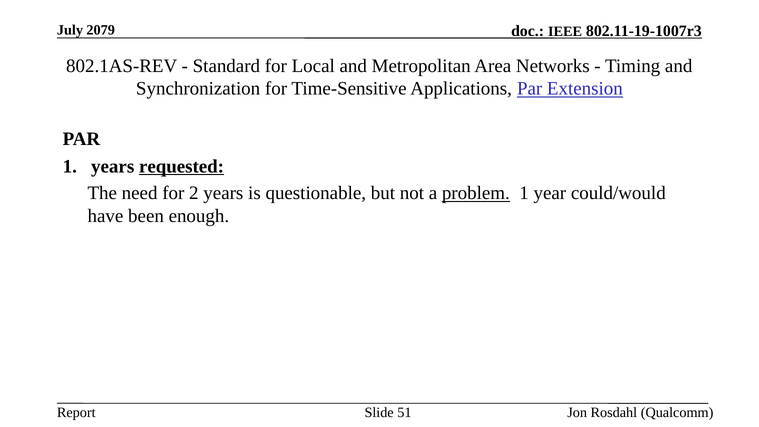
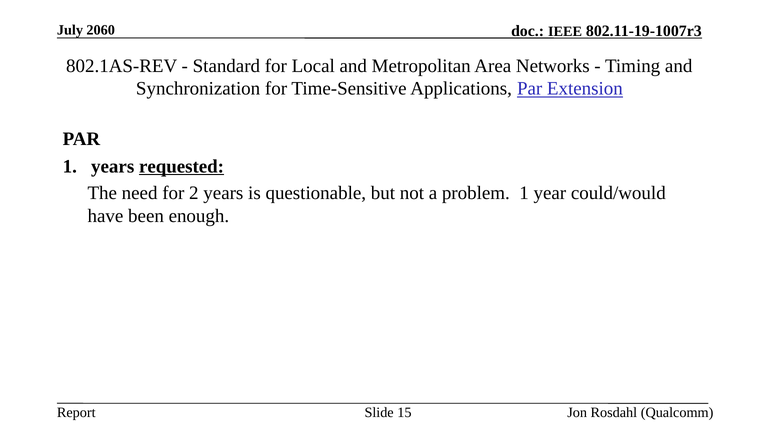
2079: 2079 -> 2060 (101, 30)
problem underline: present -> none (476, 193)
51: 51 -> 15 (404, 413)
